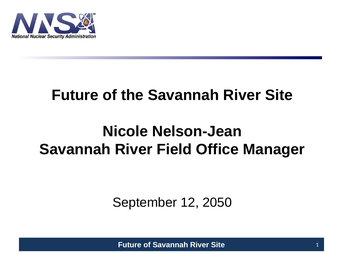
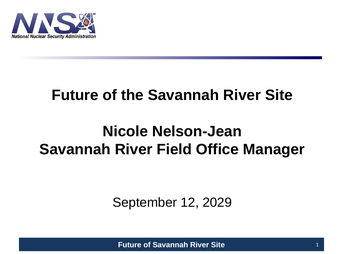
2050: 2050 -> 2029 (217, 203)
